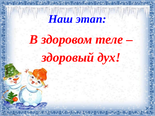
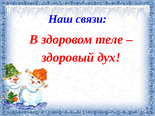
этап: этап -> связи (91, 19)
